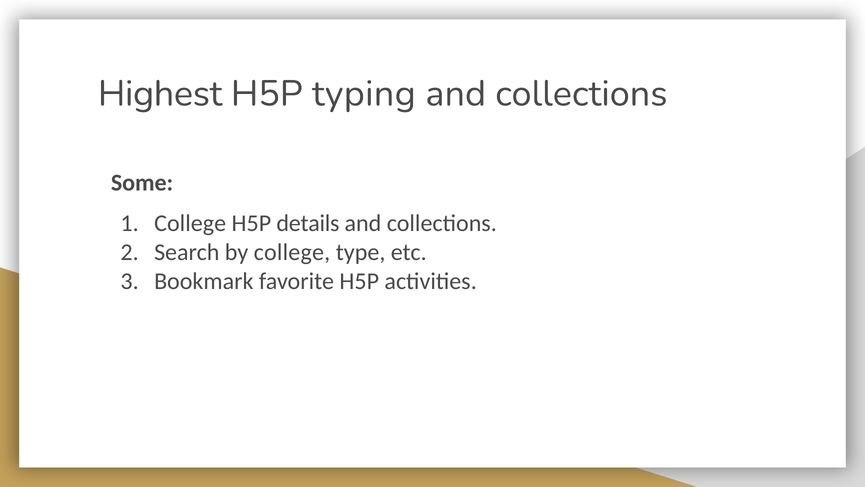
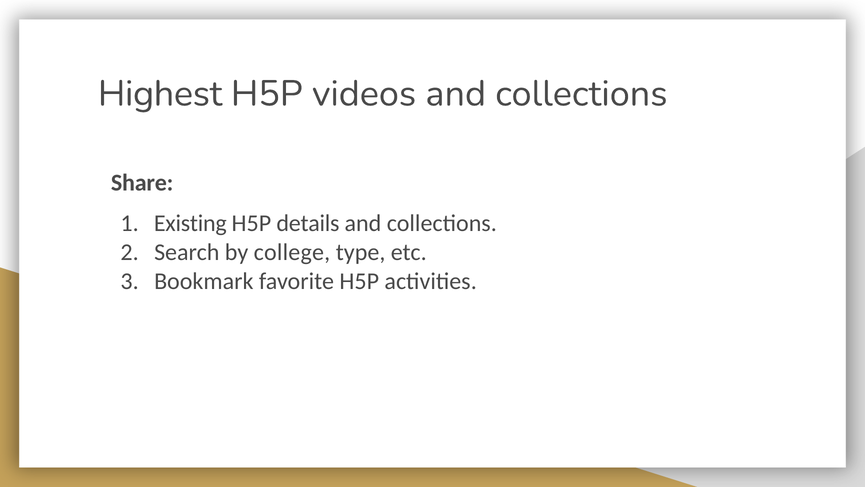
typing: typing -> videos (364, 94)
Some: Some -> Share (142, 182)
College: College -> Existing (190, 223)
